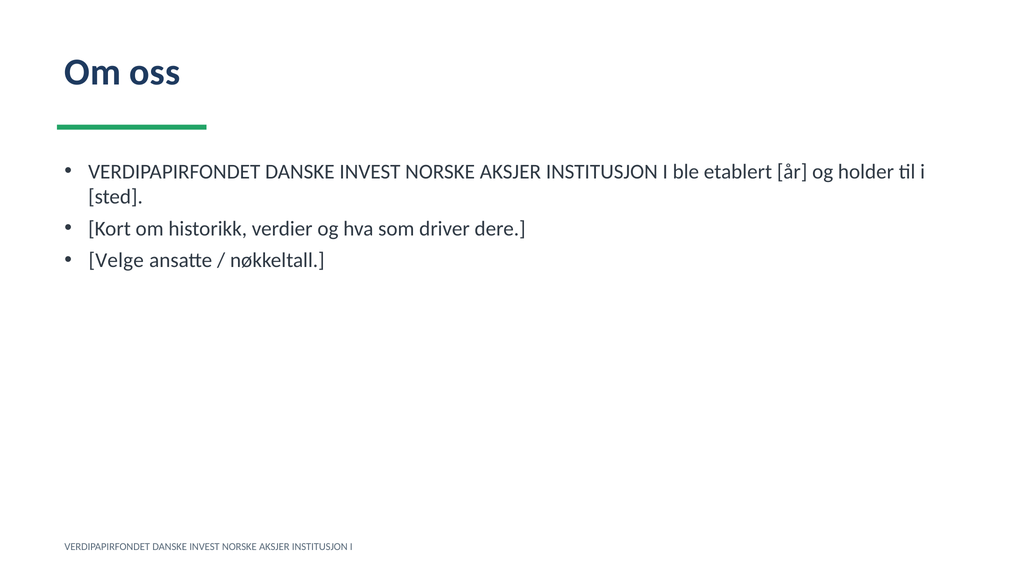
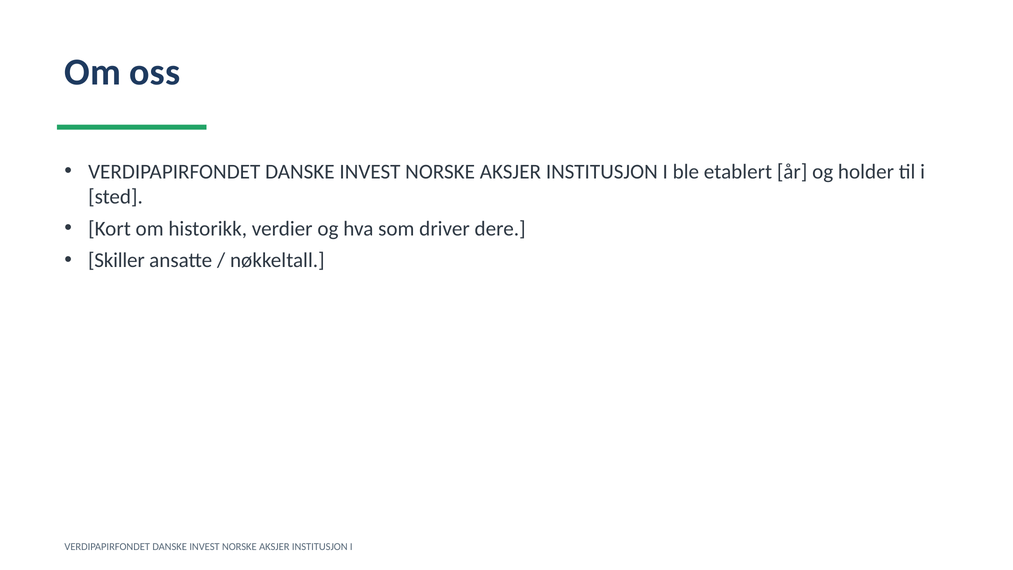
Velge: Velge -> Skiller (116, 260)
